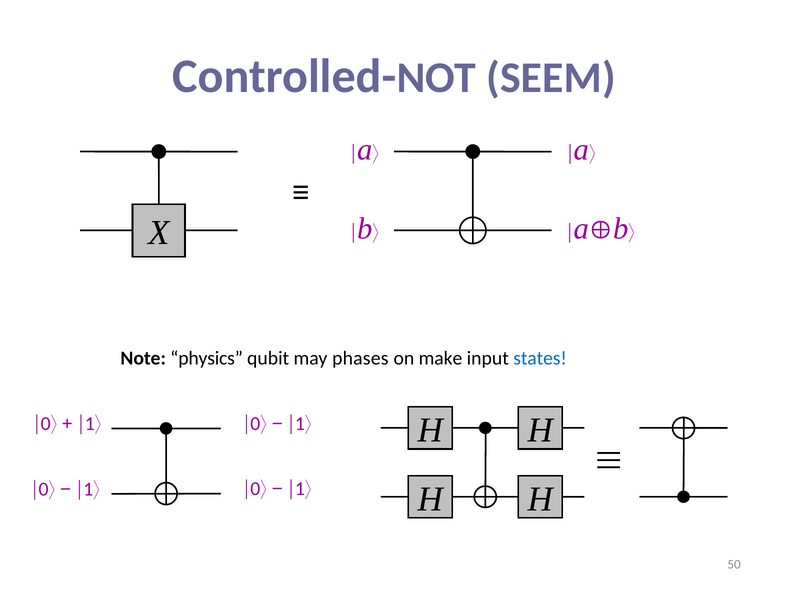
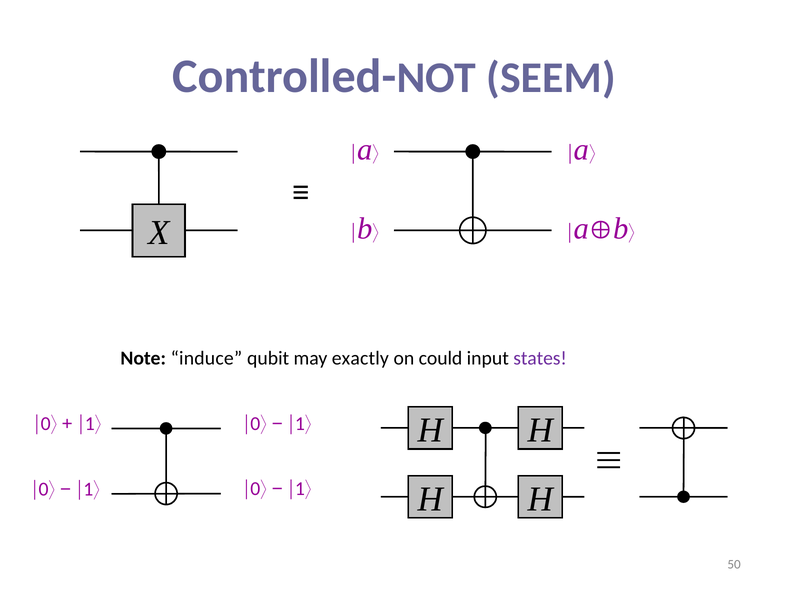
physics: physics -> induce (206, 358)
phases: phases -> exactly (360, 358)
make: make -> could (441, 358)
states colour: blue -> purple (540, 358)
